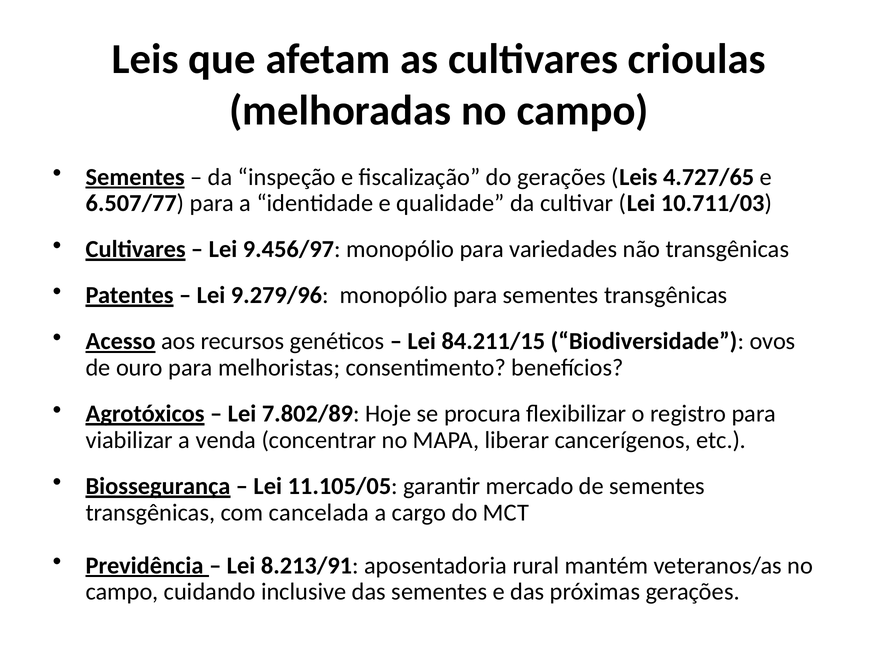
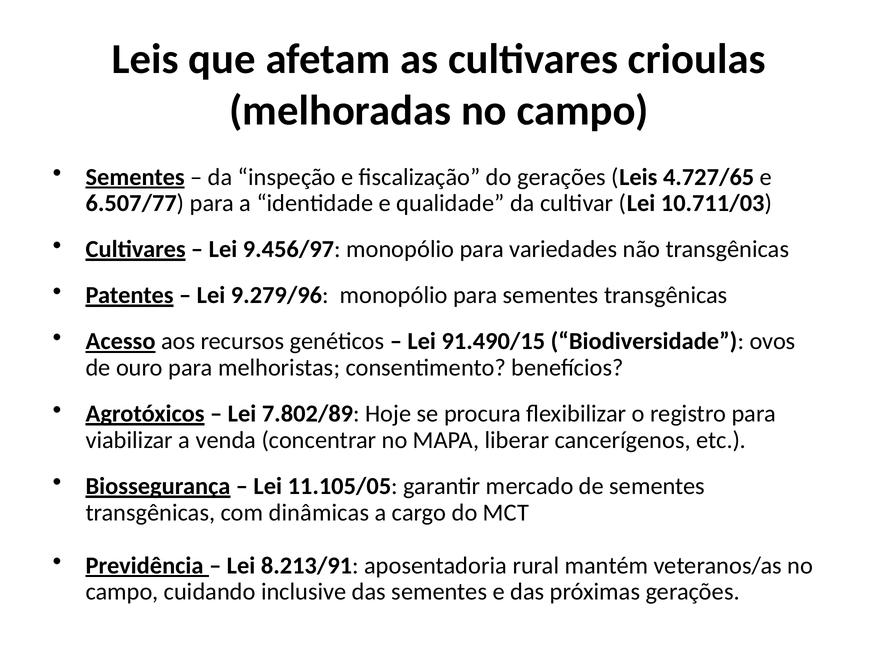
84.211/15: 84.211/15 -> 91.490/15 (493, 342)
cancelada: cancelada -> dinâmicas (319, 513)
